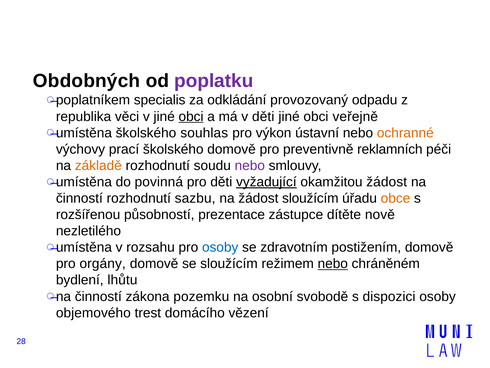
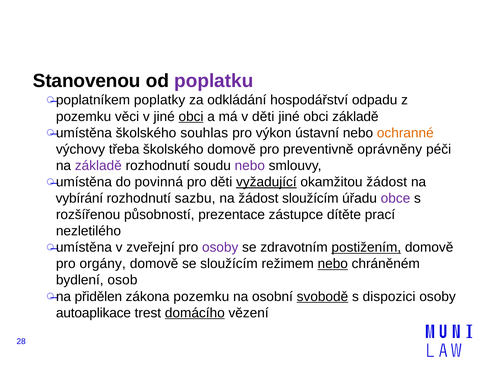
Obdobných: Obdobných -> Stanovenou (87, 81)
specialis: specialis -> poplatky (160, 100)
provozovaný: provozovaný -> hospodářství (309, 100)
republika: republika -> pozemku (84, 116)
obci veřejně: veřejně -> základě (355, 116)
prací: prací -> třeba (124, 149)
reklamních: reklamních -> oprávněny (390, 149)
základě colour: orange -> purple (98, 165)
činností: činností -> vybírání (79, 198)
obce colour: orange -> purple (395, 198)
nově: nově -> prací (380, 214)
rozsahu: rozsahu -> zveřejní (150, 247)
osoby colour: blue -> purple (220, 247)
postižením underline: none -> present (366, 247)
lhůtu: lhůtu -> osob (122, 280)
činností: činností -> přidělen (98, 296)
svobodě underline: none -> present (322, 296)
objemového: objemového -> autoaplikace (93, 312)
domácího underline: none -> present (195, 312)
